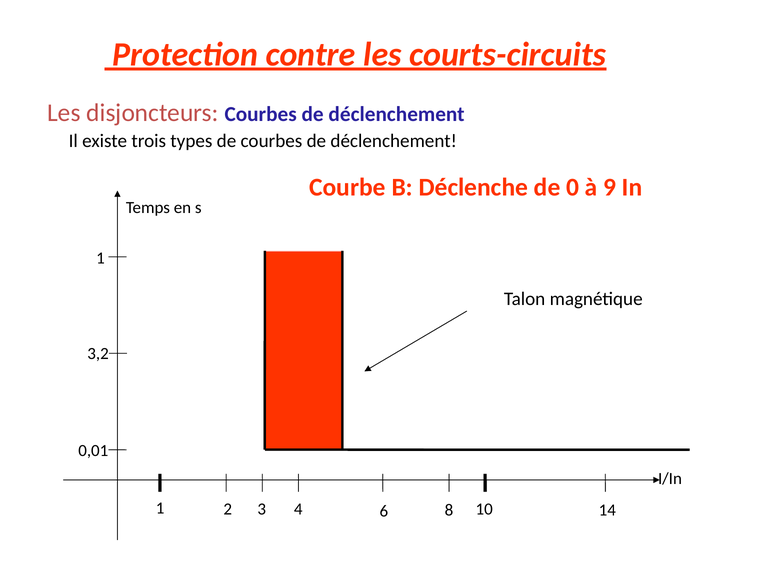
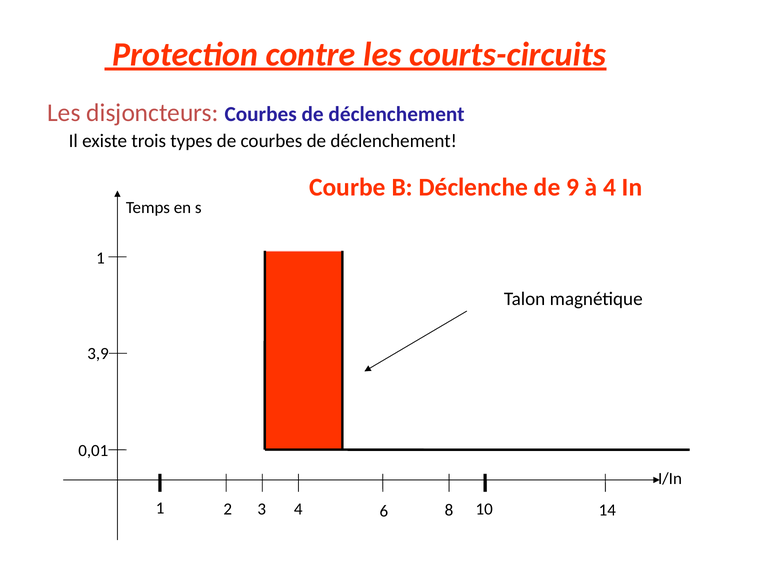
0: 0 -> 9 (573, 187)
à 9: 9 -> 4 (610, 187)
3,2: 3,2 -> 3,9 (98, 353)
